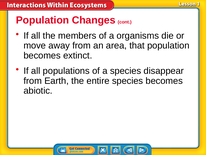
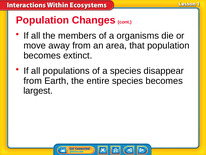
abiotic: abiotic -> largest (38, 91)
